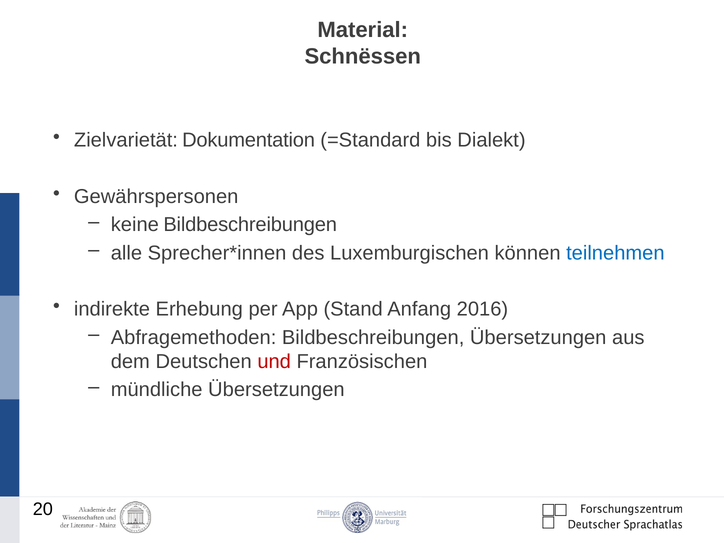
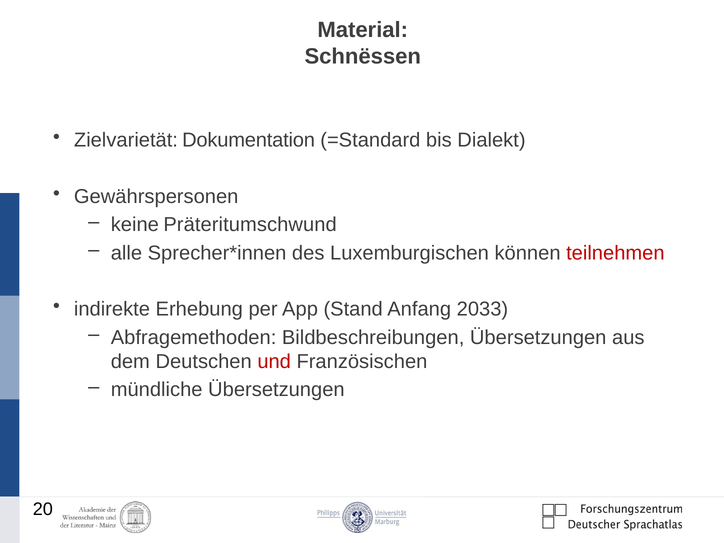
keine Bildbeschreibungen: Bildbeschreibungen -> Präteritumschwund (250, 225)
teilnehmen colour: blue -> red (615, 253)
2016: 2016 -> 2033 (482, 309)
